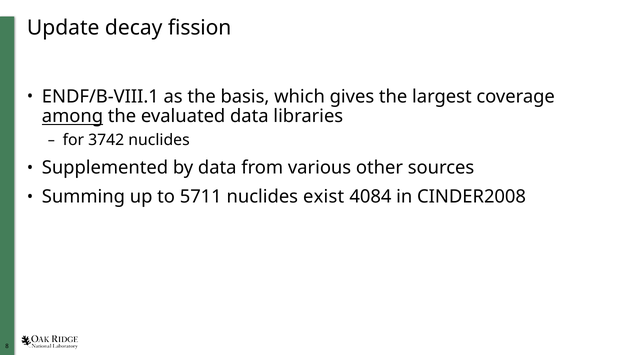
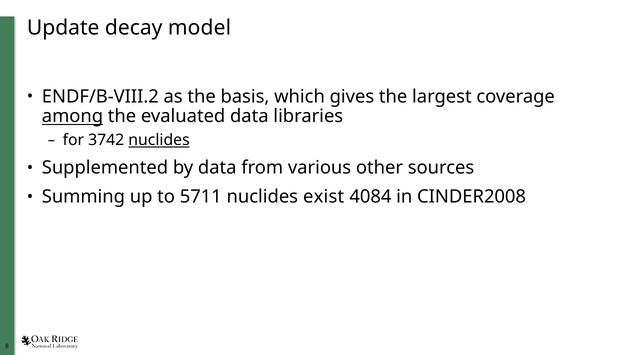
fission: fission -> model (200, 28)
ENDF/B-VIII.1: ENDF/B-VIII.1 -> ENDF/B-VIII.2 (100, 97)
nuclides underline: none -> present (159, 140)
